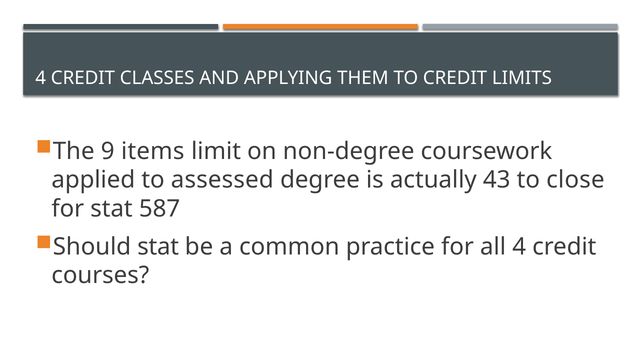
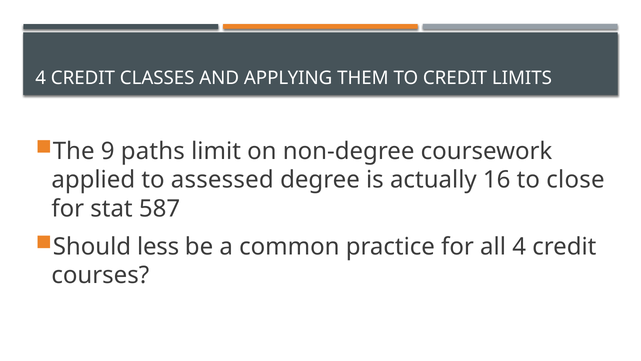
items: items -> paths (153, 151)
43: 43 -> 16 (497, 180)
Should stat: stat -> less (158, 246)
